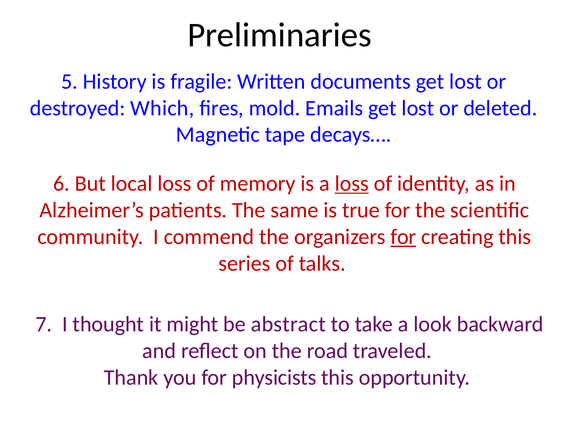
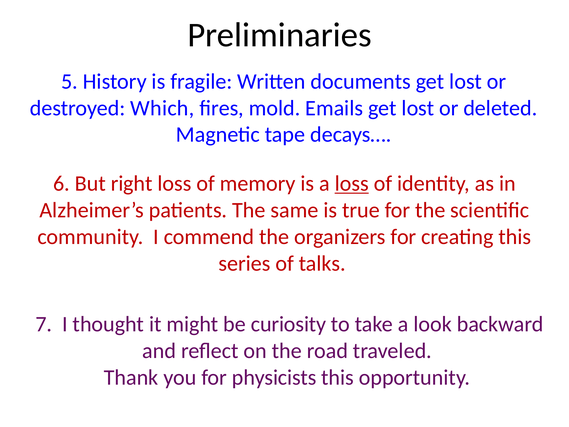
local: local -> right (132, 184)
for underline: present -> none (403, 237)
abstract: abstract -> curiosity (289, 324)
